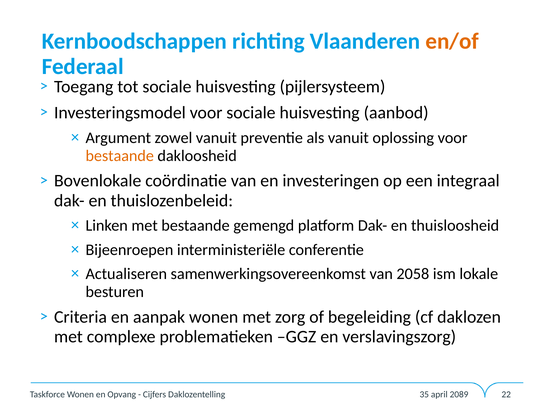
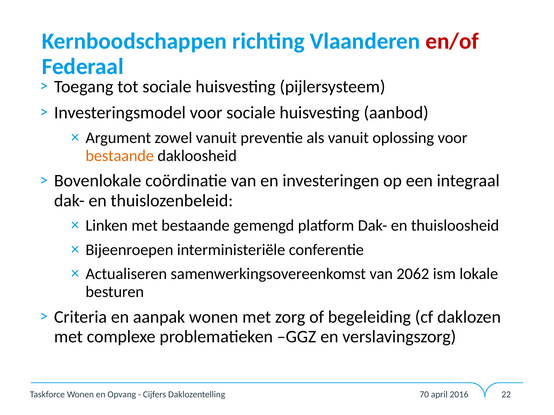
en/of colour: orange -> red (452, 41)
2058: 2058 -> 2062 (413, 274)
35: 35 -> 70 (424, 395)
2089: 2089 -> 2016 (459, 395)
